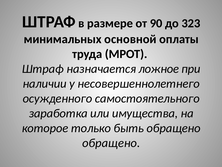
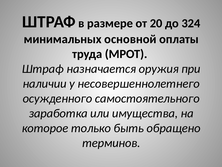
90: 90 -> 20 (156, 23)
323: 323 -> 324 (191, 23)
ложное: ложное -> оружия (159, 69)
обращено: обращено -> терминов (111, 143)
